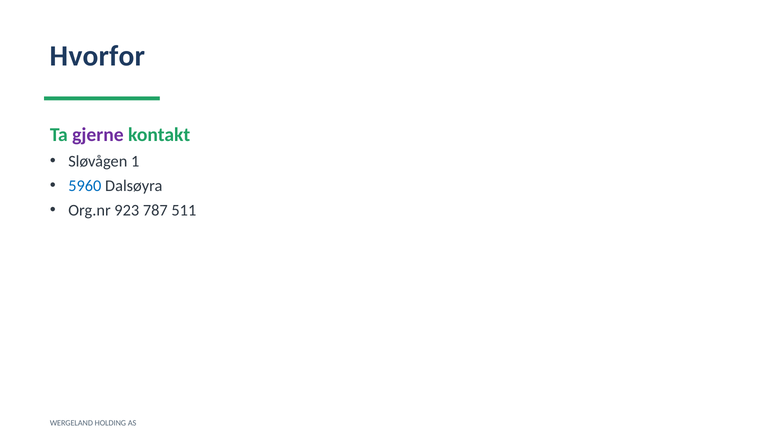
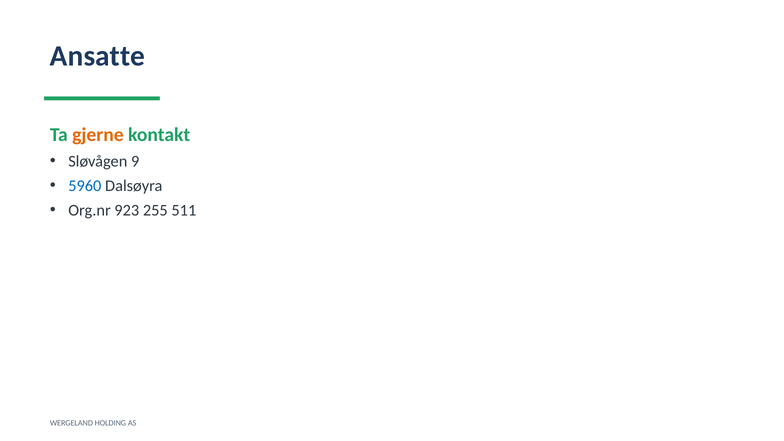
Hvorfor: Hvorfor -> Ansatte (98, 56)
gjerne colour: purple -> orange (98, 135)
1: 1 -> 9 (135, 161)
787: 787 -> 255 (155, 210)
